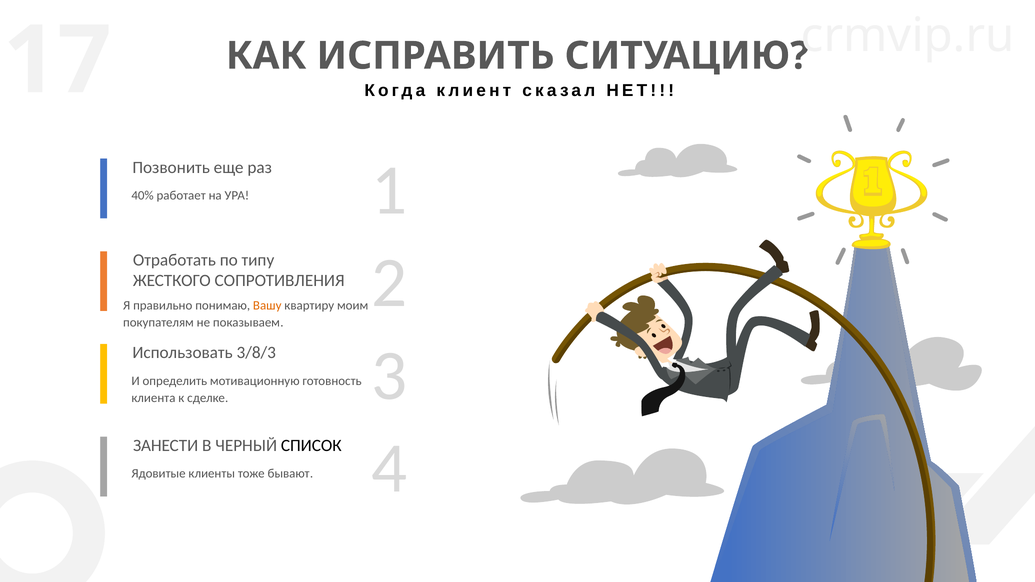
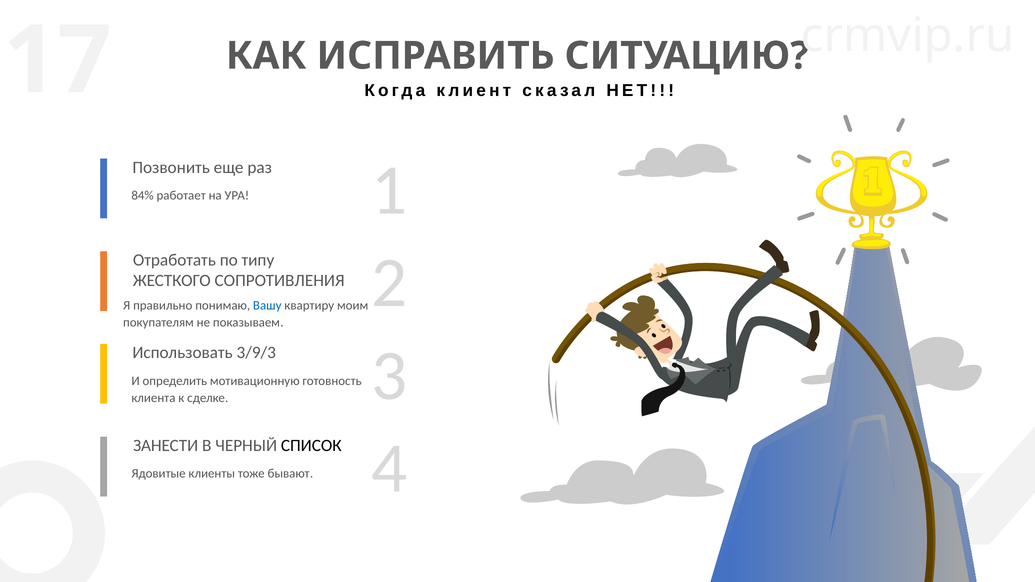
40%: 40% -> 84% (143, 196)
Вашу colour: orange -> blue (267, 305)
3/8/3: 3/8/3 -> 3/9/3 (256, 353)
